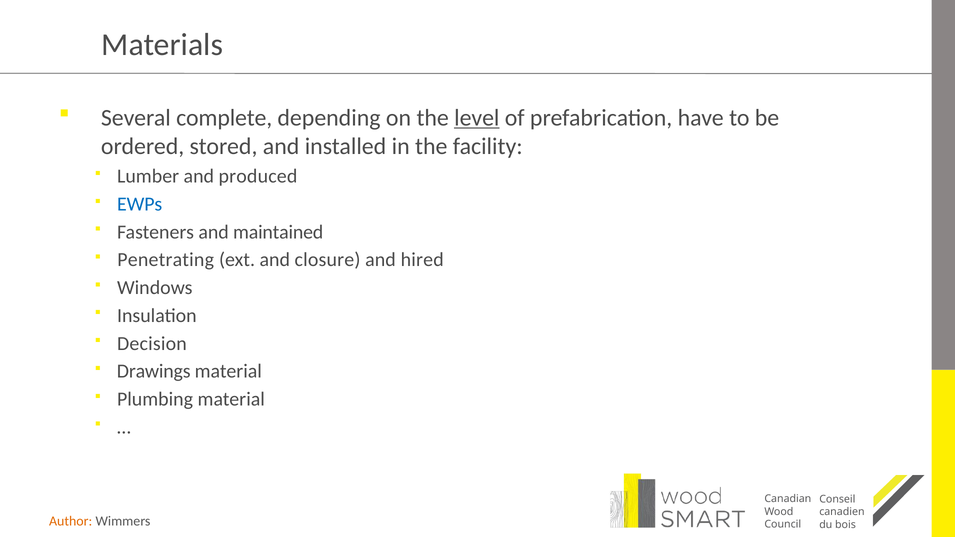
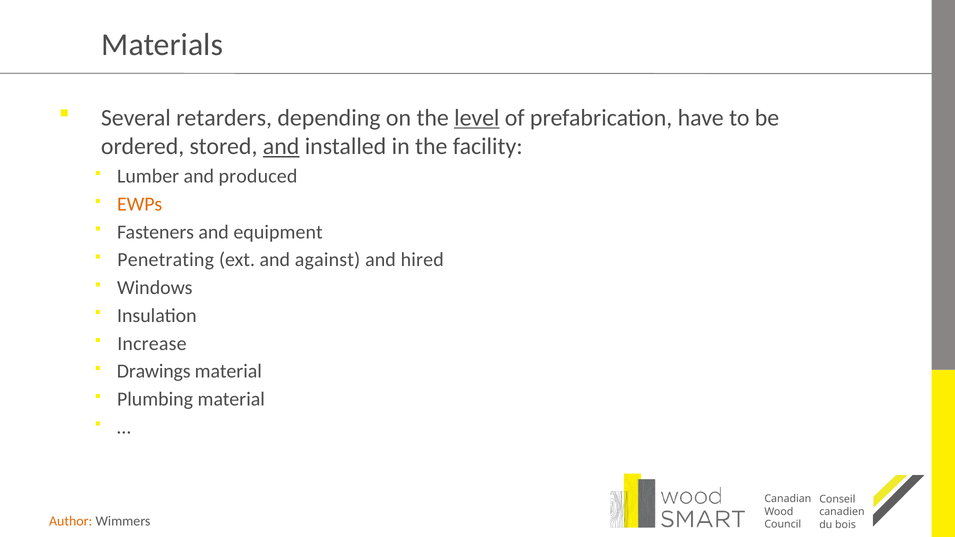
complete: complete -> retarders (224, 118)
and underline: none -> present (281, 146)
EWPs colour: blue -> orange (140, 204)
maintained: maintained -> equipment (278, 232)
closure: closure -> against (328, 260)
Decision: Decision -> Increase (152, 344)
